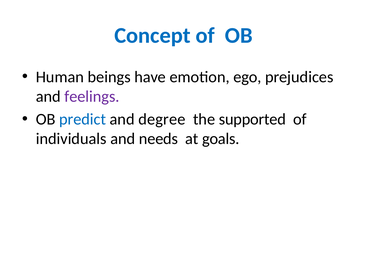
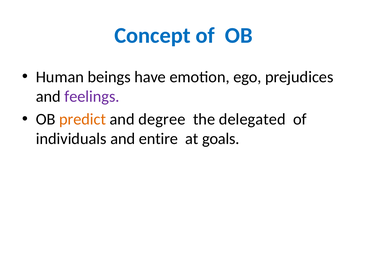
predict colour: blue -> orange (83, 119)
supported: supported -> delegated (252, 119)
needs: needs -> entire (158, 139)
